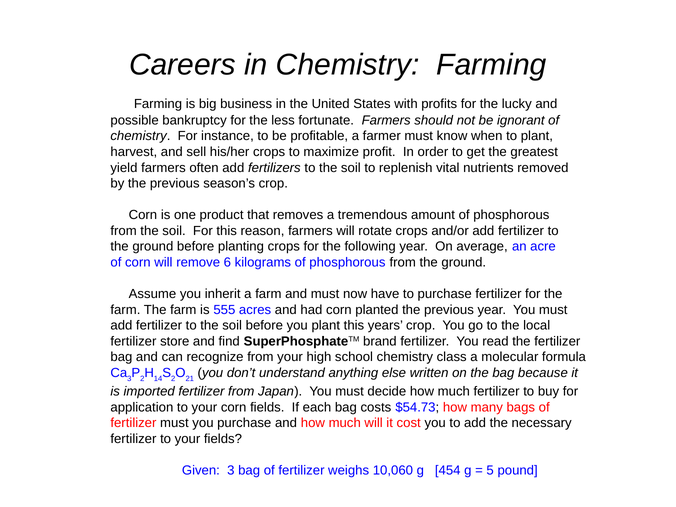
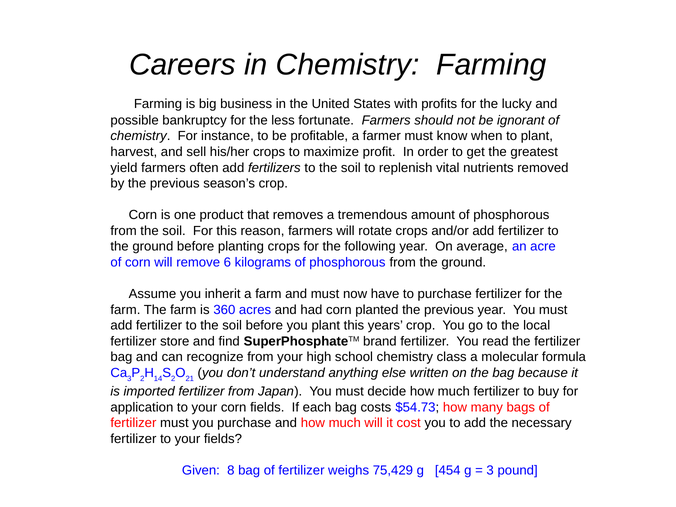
555: 555 -> 360 (224, 310)
Given 3: 3 -> 8 (231, 470)
10,060: 10,060 -> 75,429 (393, 470)
5: 5 -> 3 (490, 470)
